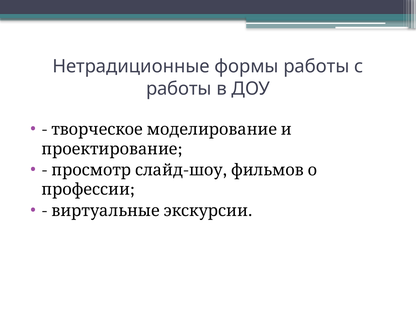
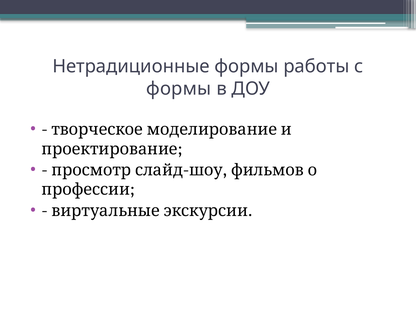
работы: работы -> формы (179, 89)
